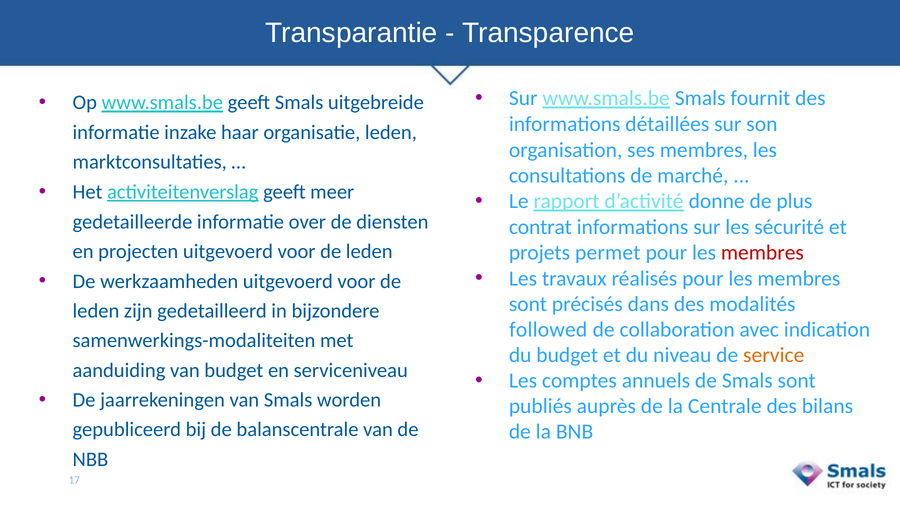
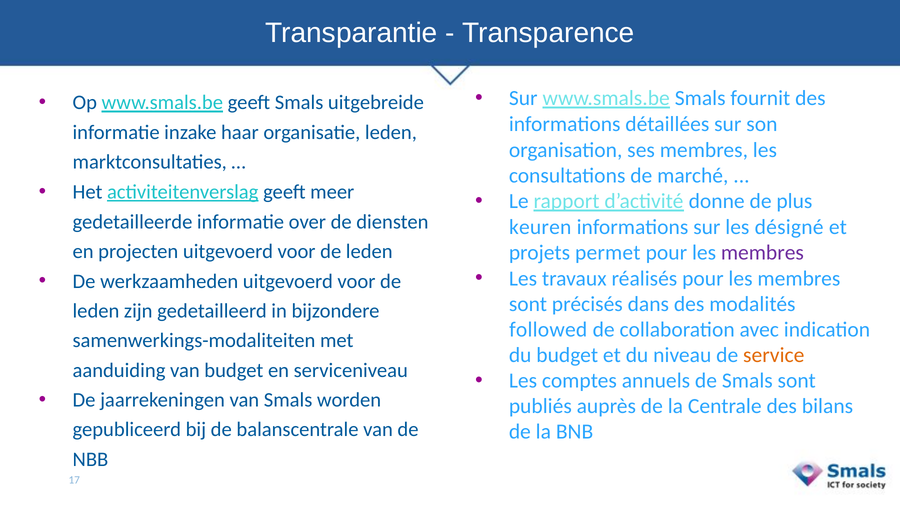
contrat: contrat -> keuren (540, 227)
sécurité: sécurité -> désigné (789, 227)
membres colour: red -> purple (762, 253)
